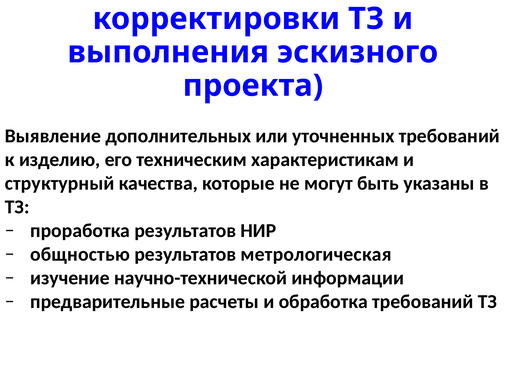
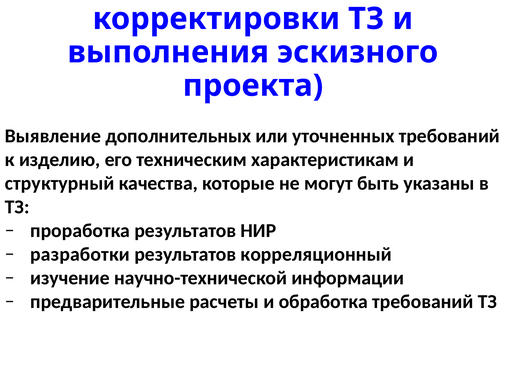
общностью: общностью -> разработки (80, 254)
метрологическая: метрологическая -> корреляционный (316, 254)
